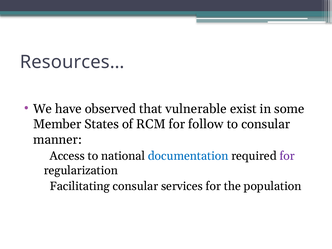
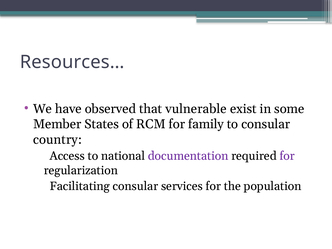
follow: follow -> family (206, 124)
manner: manner -> country (58, 140)
documentation colour: blue -> purple (188, 156)
